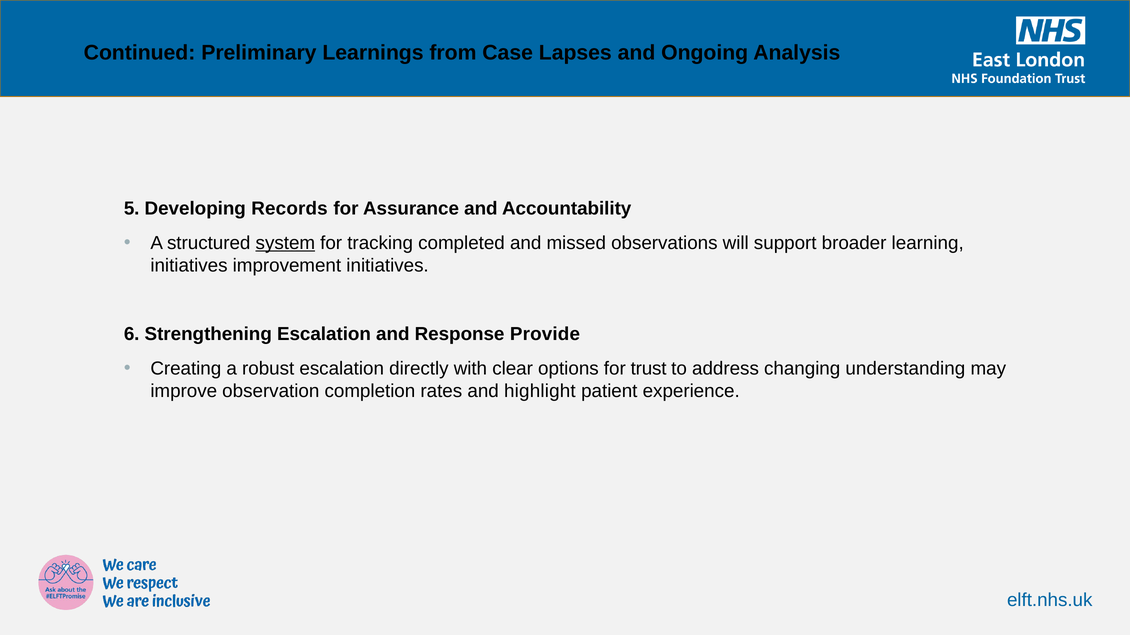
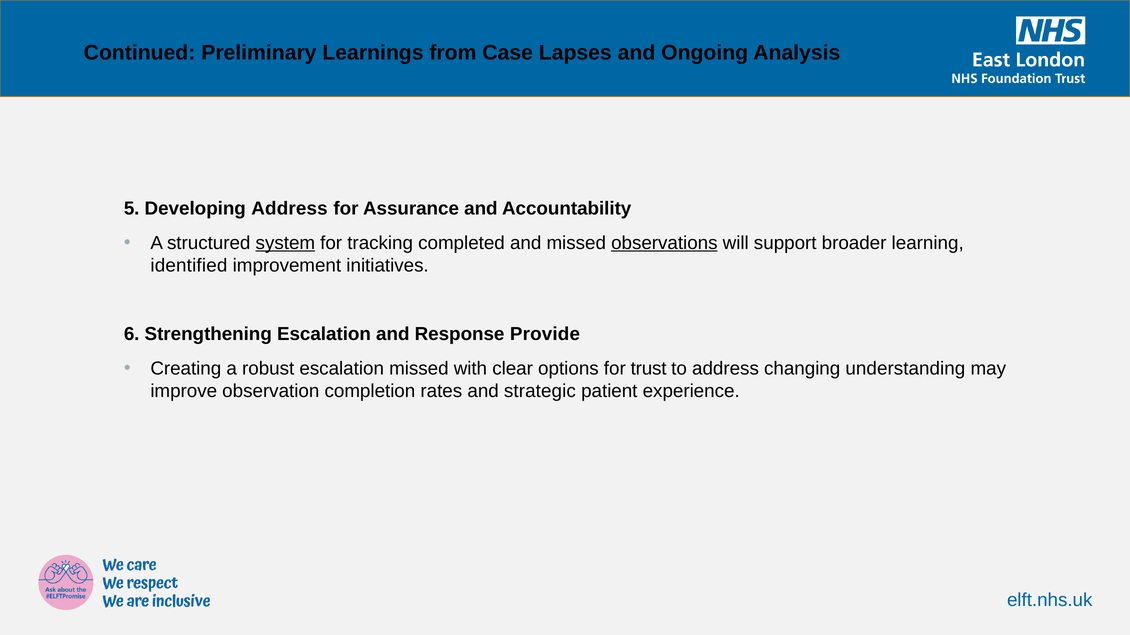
Developing Records: Records -> Address (290, 209)
observations underline: none -> present (664, 243)
initiatives: initiatives -> identified (189, 266)
escalation directly: directly -> missed (419, 369)
highlight: highlight -> strategic (540, 391)
